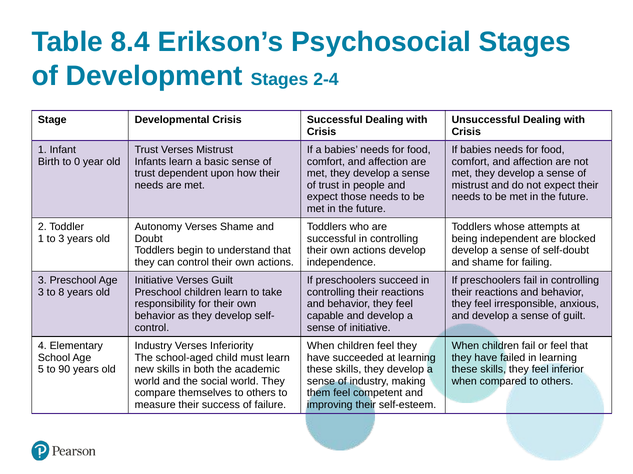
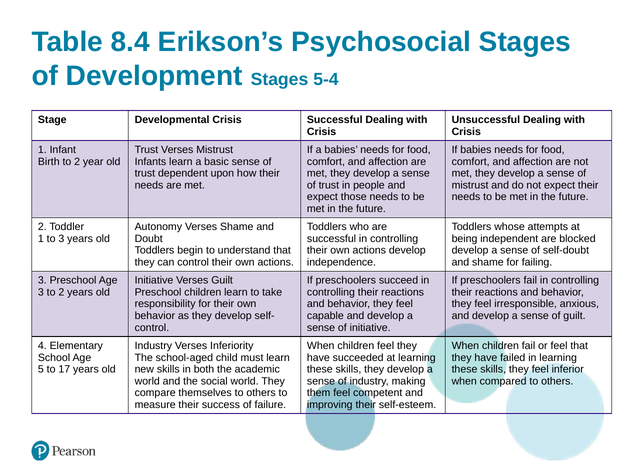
2-4: 2-4 -> 5-4 (326, 79)
Birth to 0: 0 -> 2 (77, 162)
3 to 8: 8 -> 2 (61, 293)
90: 90 -> 17 (64, 370)
